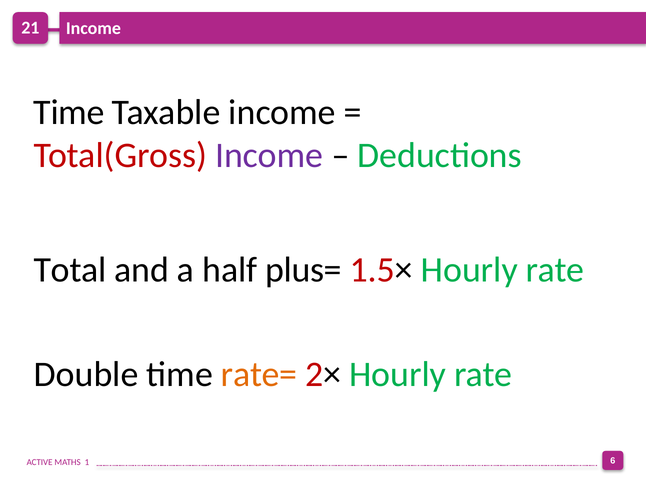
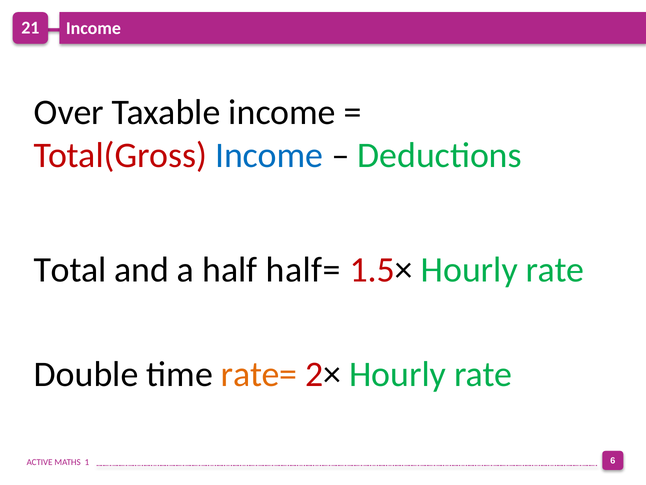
Time: Time -> Over (69, 112)
Income colour: purple -> blue (269, 155)
plus=: plus= -> half= (303, 269)
